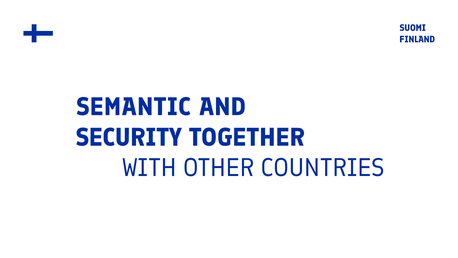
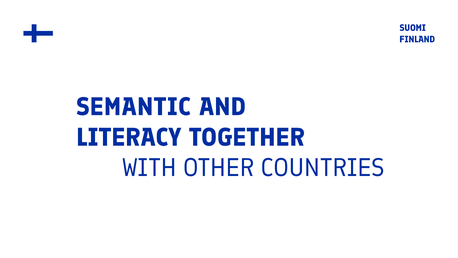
SECURITY: SECURITY -> LITERACY (129, 137)
